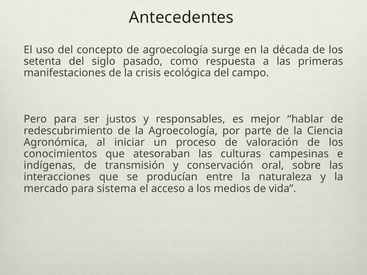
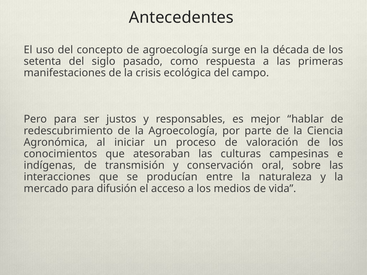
sistema: sistema -> difusión (117, 189)
